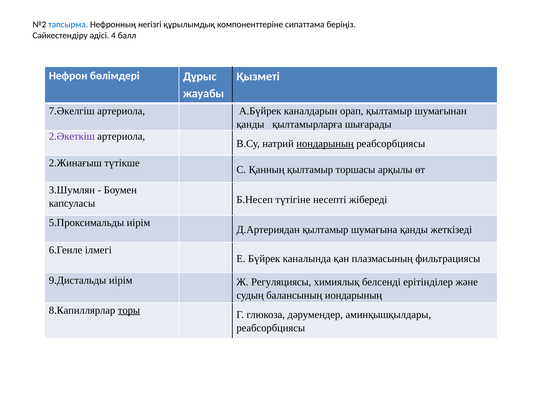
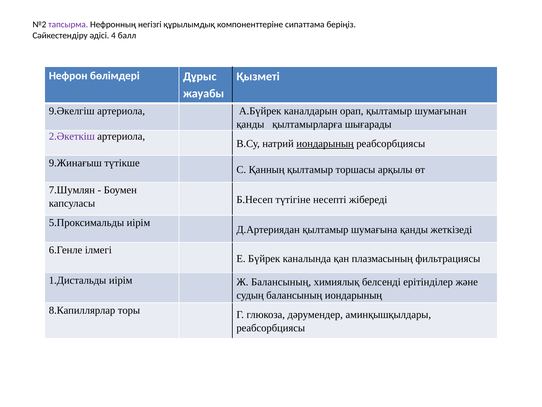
тапсырма colour: blue -> purple (68, 25)
7.Әкелгіш: 7.Әкелгіш -> 9.Әкелгіш (72, 111)
2.Жинағыш: 2.Жинағыш -> 9.Жинағыш (75, 163)
3.Шумлян: 3.Шумлян -> 7.Шумлян (72, 190)
9.Дистальды: 9.Дистальды -> 1.Дистальды (78, 280)
Ж Регуляциясы: Регуляциясы -> Балансының (281, 282)
торы underline: present -> none (129, 310)
